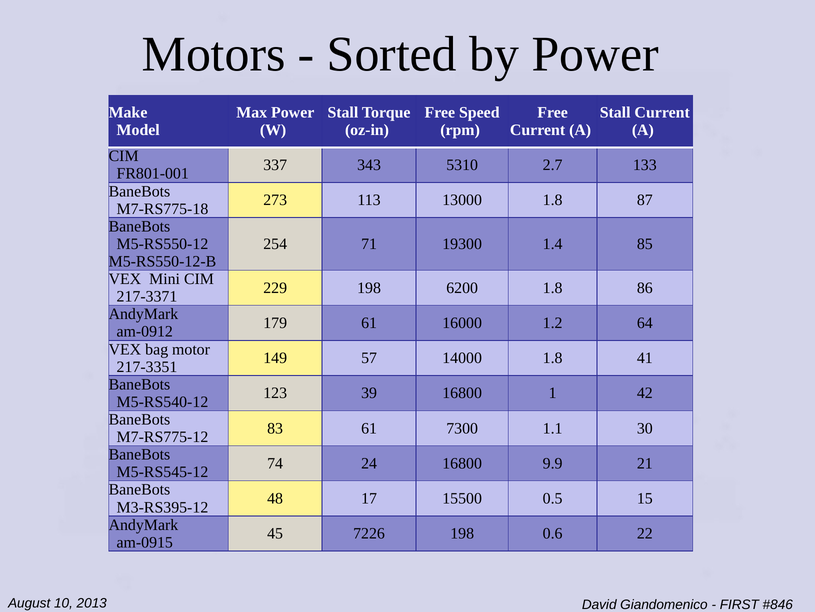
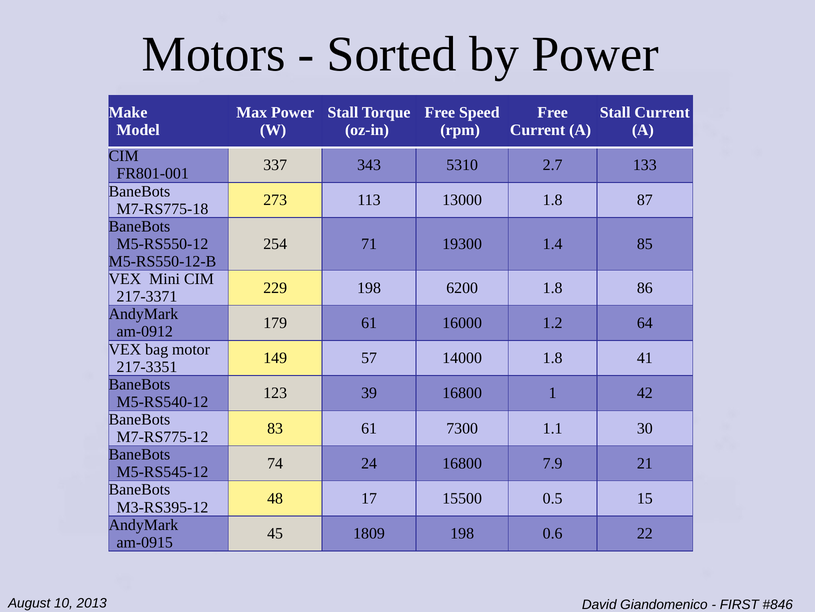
9.9: 9.9 -> 7.9 (553, 463)
7226: 7226 -> 1809 (369, 533)
